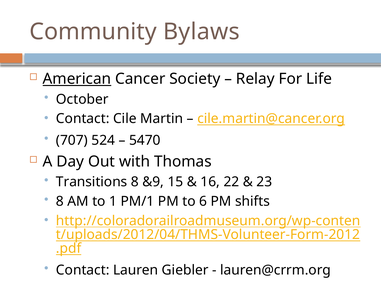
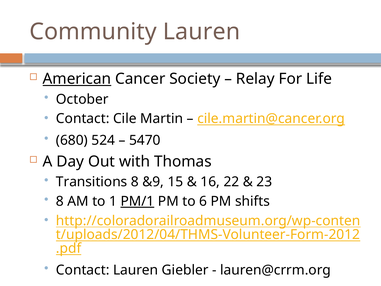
Community Bylaws: Bylaws -> Lauren (202, 32)
707: 707 -> 680 (72, 140)
PM/1 underline: none -> present (137, 201)
